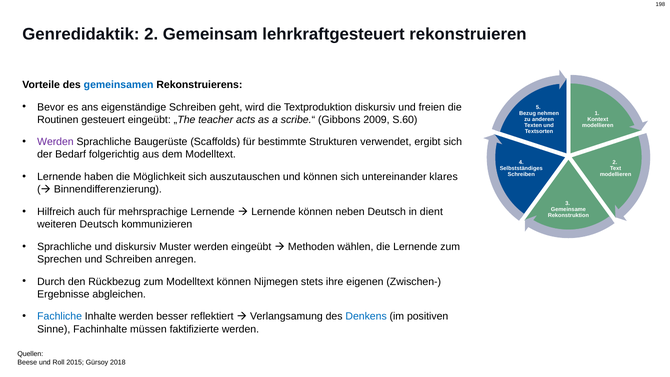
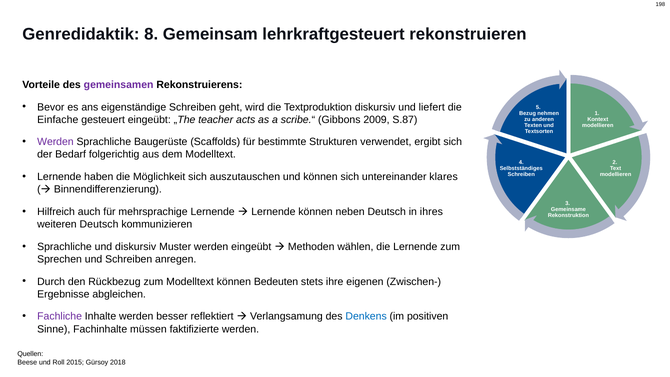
Genredidaktik 2: 2 -> 8 (151, 34)
gemeinsamen colour: blue -> purple (119, 85)
freien: freien -> liefert (432, 107)
Routinen: Routinen -> Einfache (58, 120)
S.60: S.60 -> S.87 (405, 120)
dient: dient -> ihres (431, 212)
Nijmegen: Nijmegen -> Bedeuten (276, 282)
Fachliche colour: blue -> purple (60, 316)
